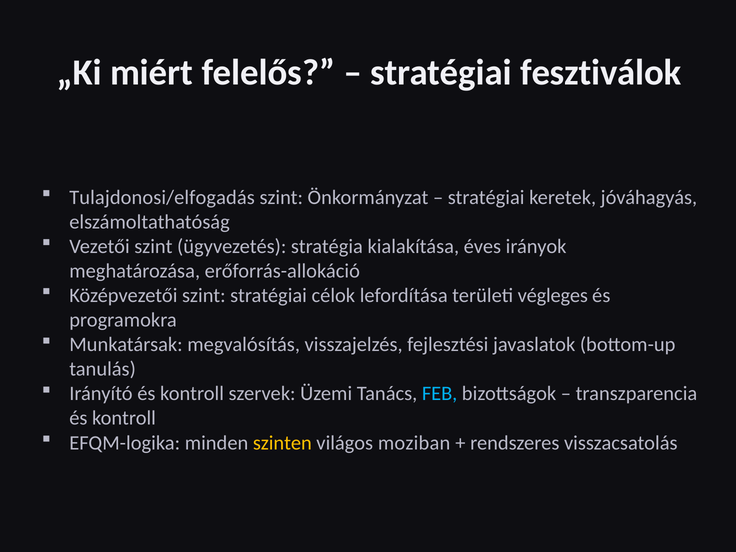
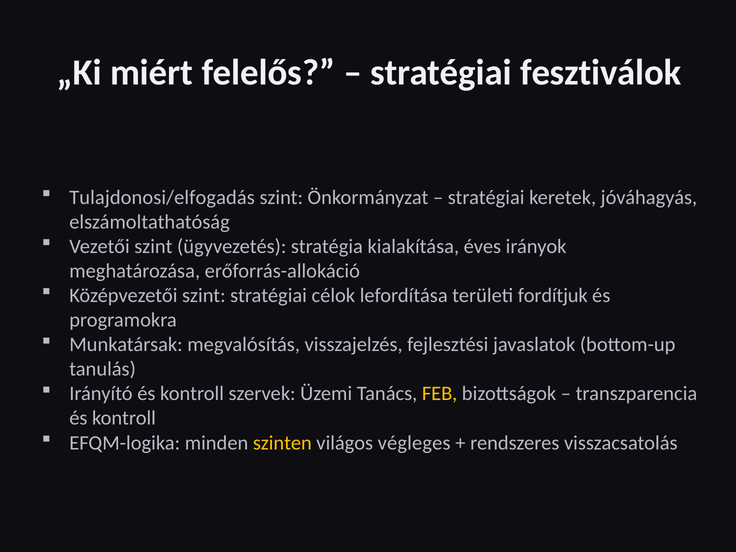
végleges: végleges -> fordítjuk (553, 296)
FEB colour: light blue -> yellow (440, 394)
moziban: moziban -> végleges (414, 443)
